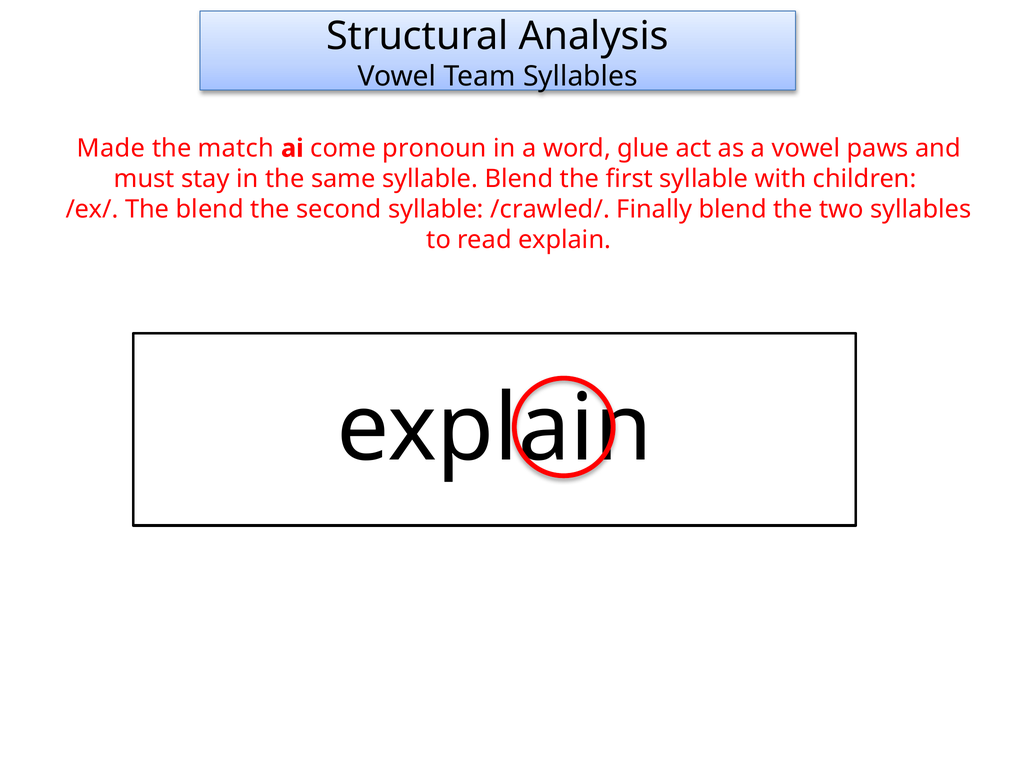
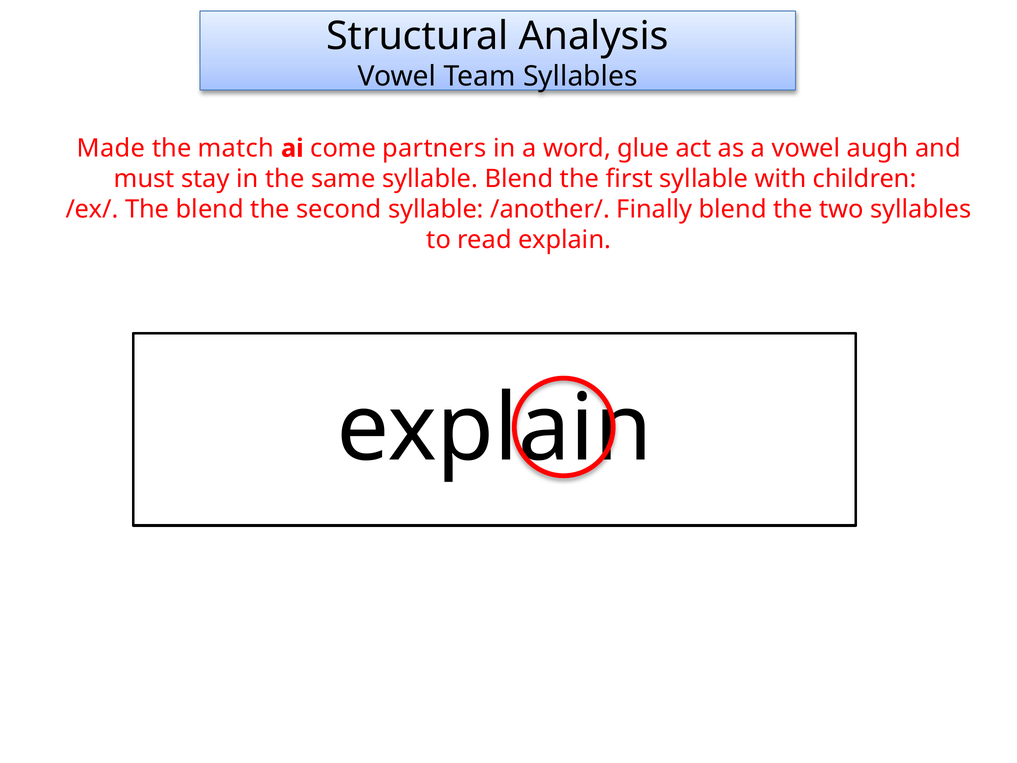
pronoun: pronoun -> partners (434, 148)
paws: paws -> augh (878, 148)
/crawled/: /crawled/ -> /another/ (550, 209)
